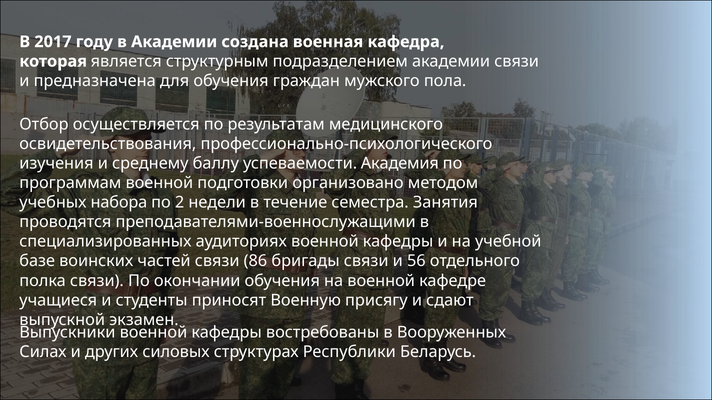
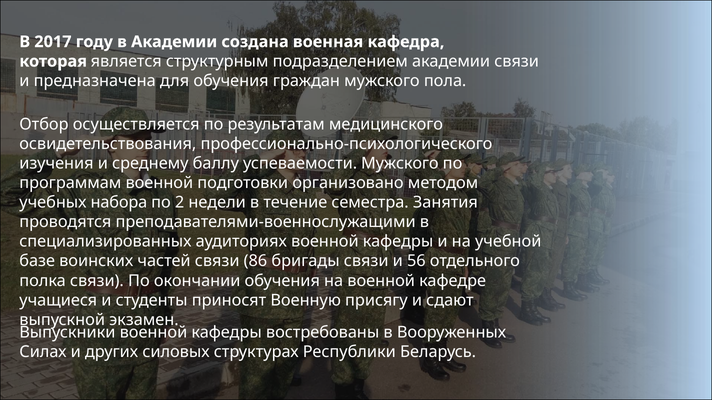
успеваемости Академия: Академия -> Мужского (400, 164)
